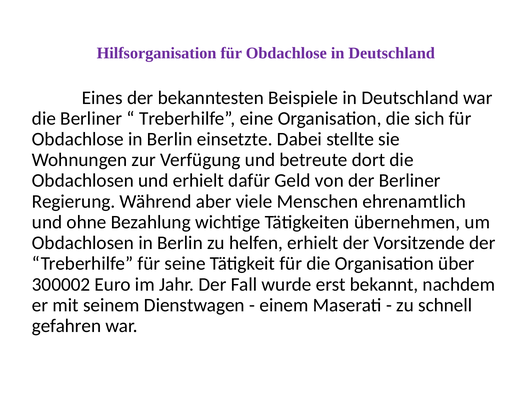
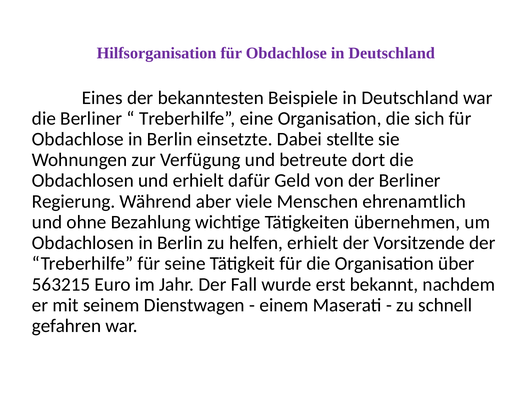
300002: 300002 -> 563215 (61, 284)
